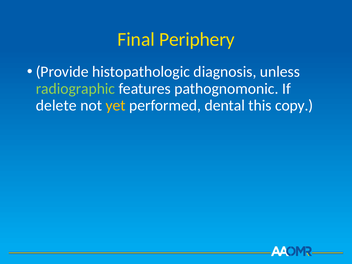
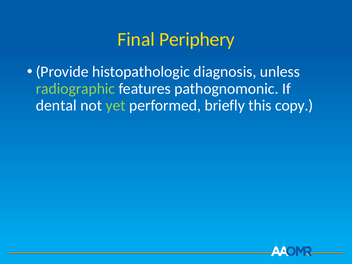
delete: delete -> dental (56, 106)
yet colour: yellow -> light green (116, 106)
dental: dental -> briefly (225, 106)
